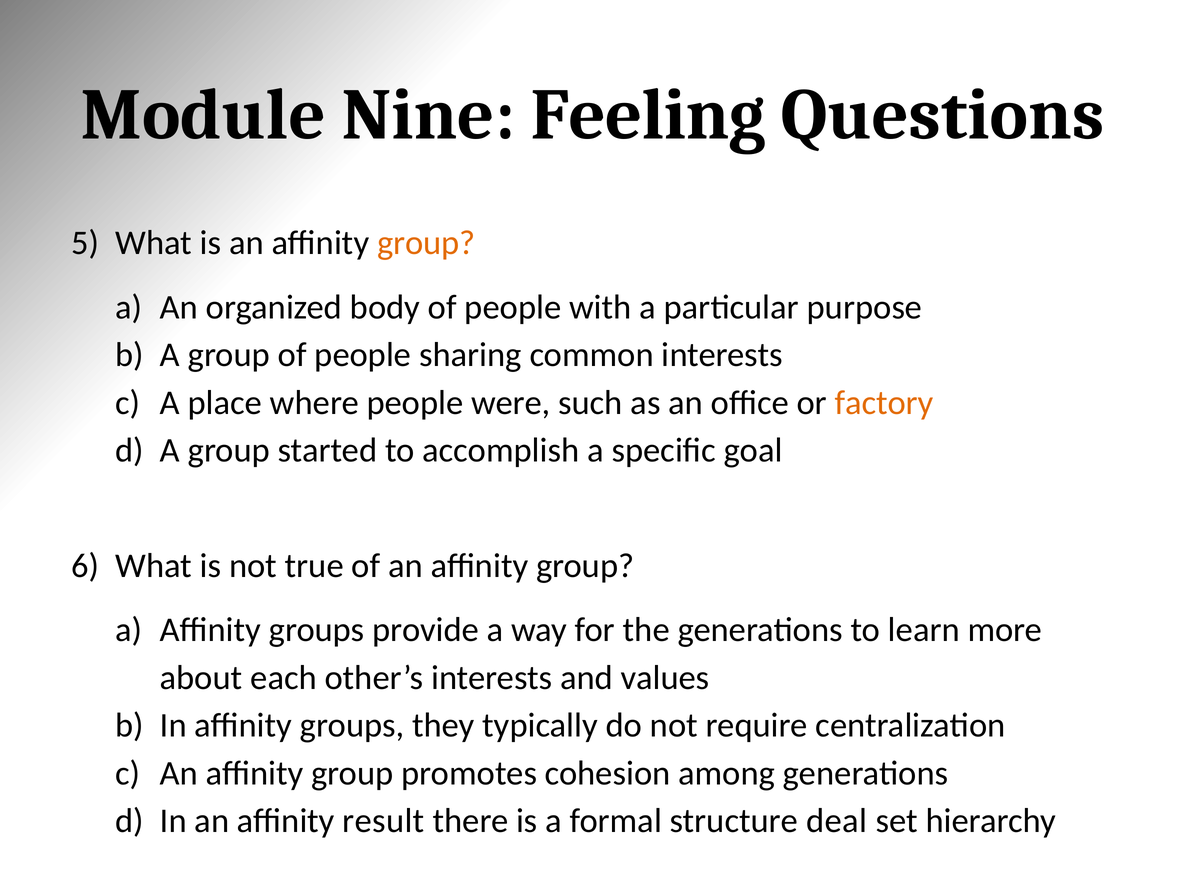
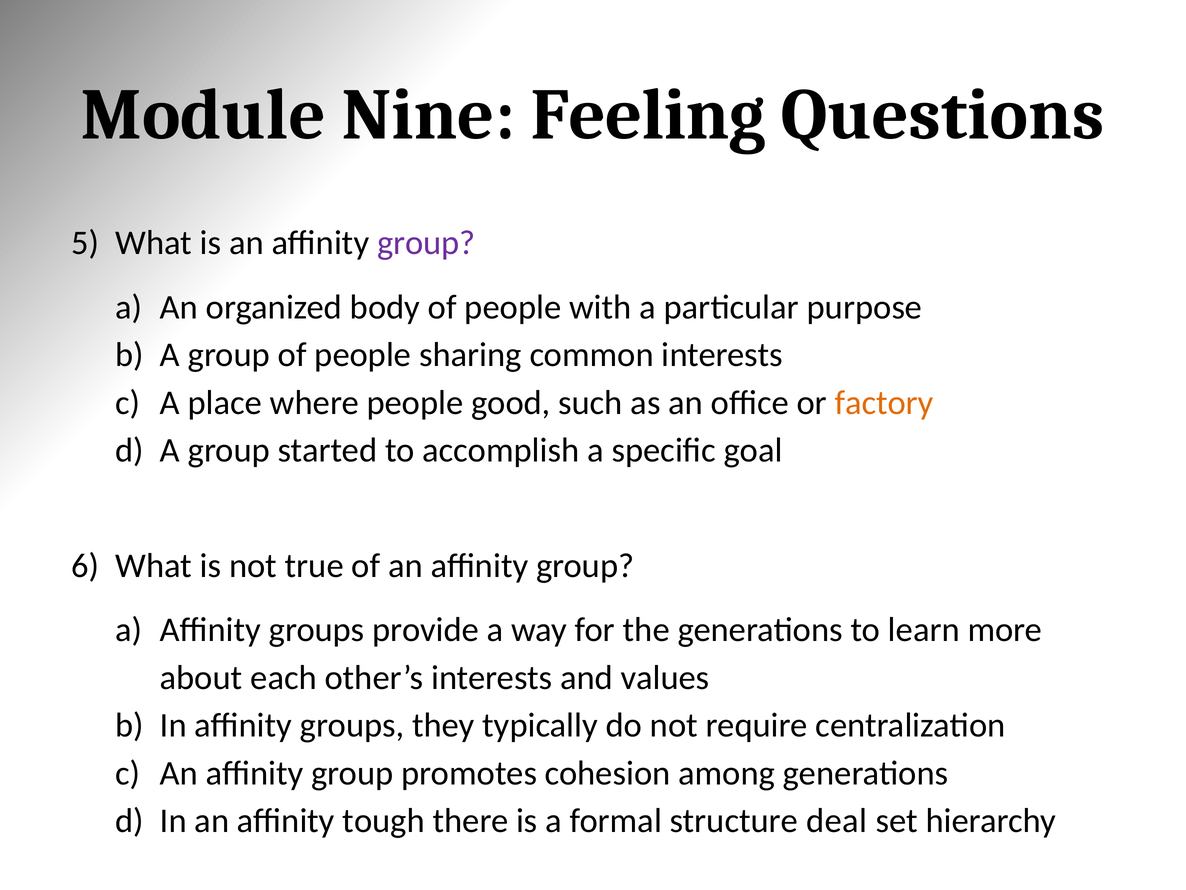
group colour: orange -> purple (426, 243)
were: were -> good (511, 403)
result: result -> tough (384, 821)
